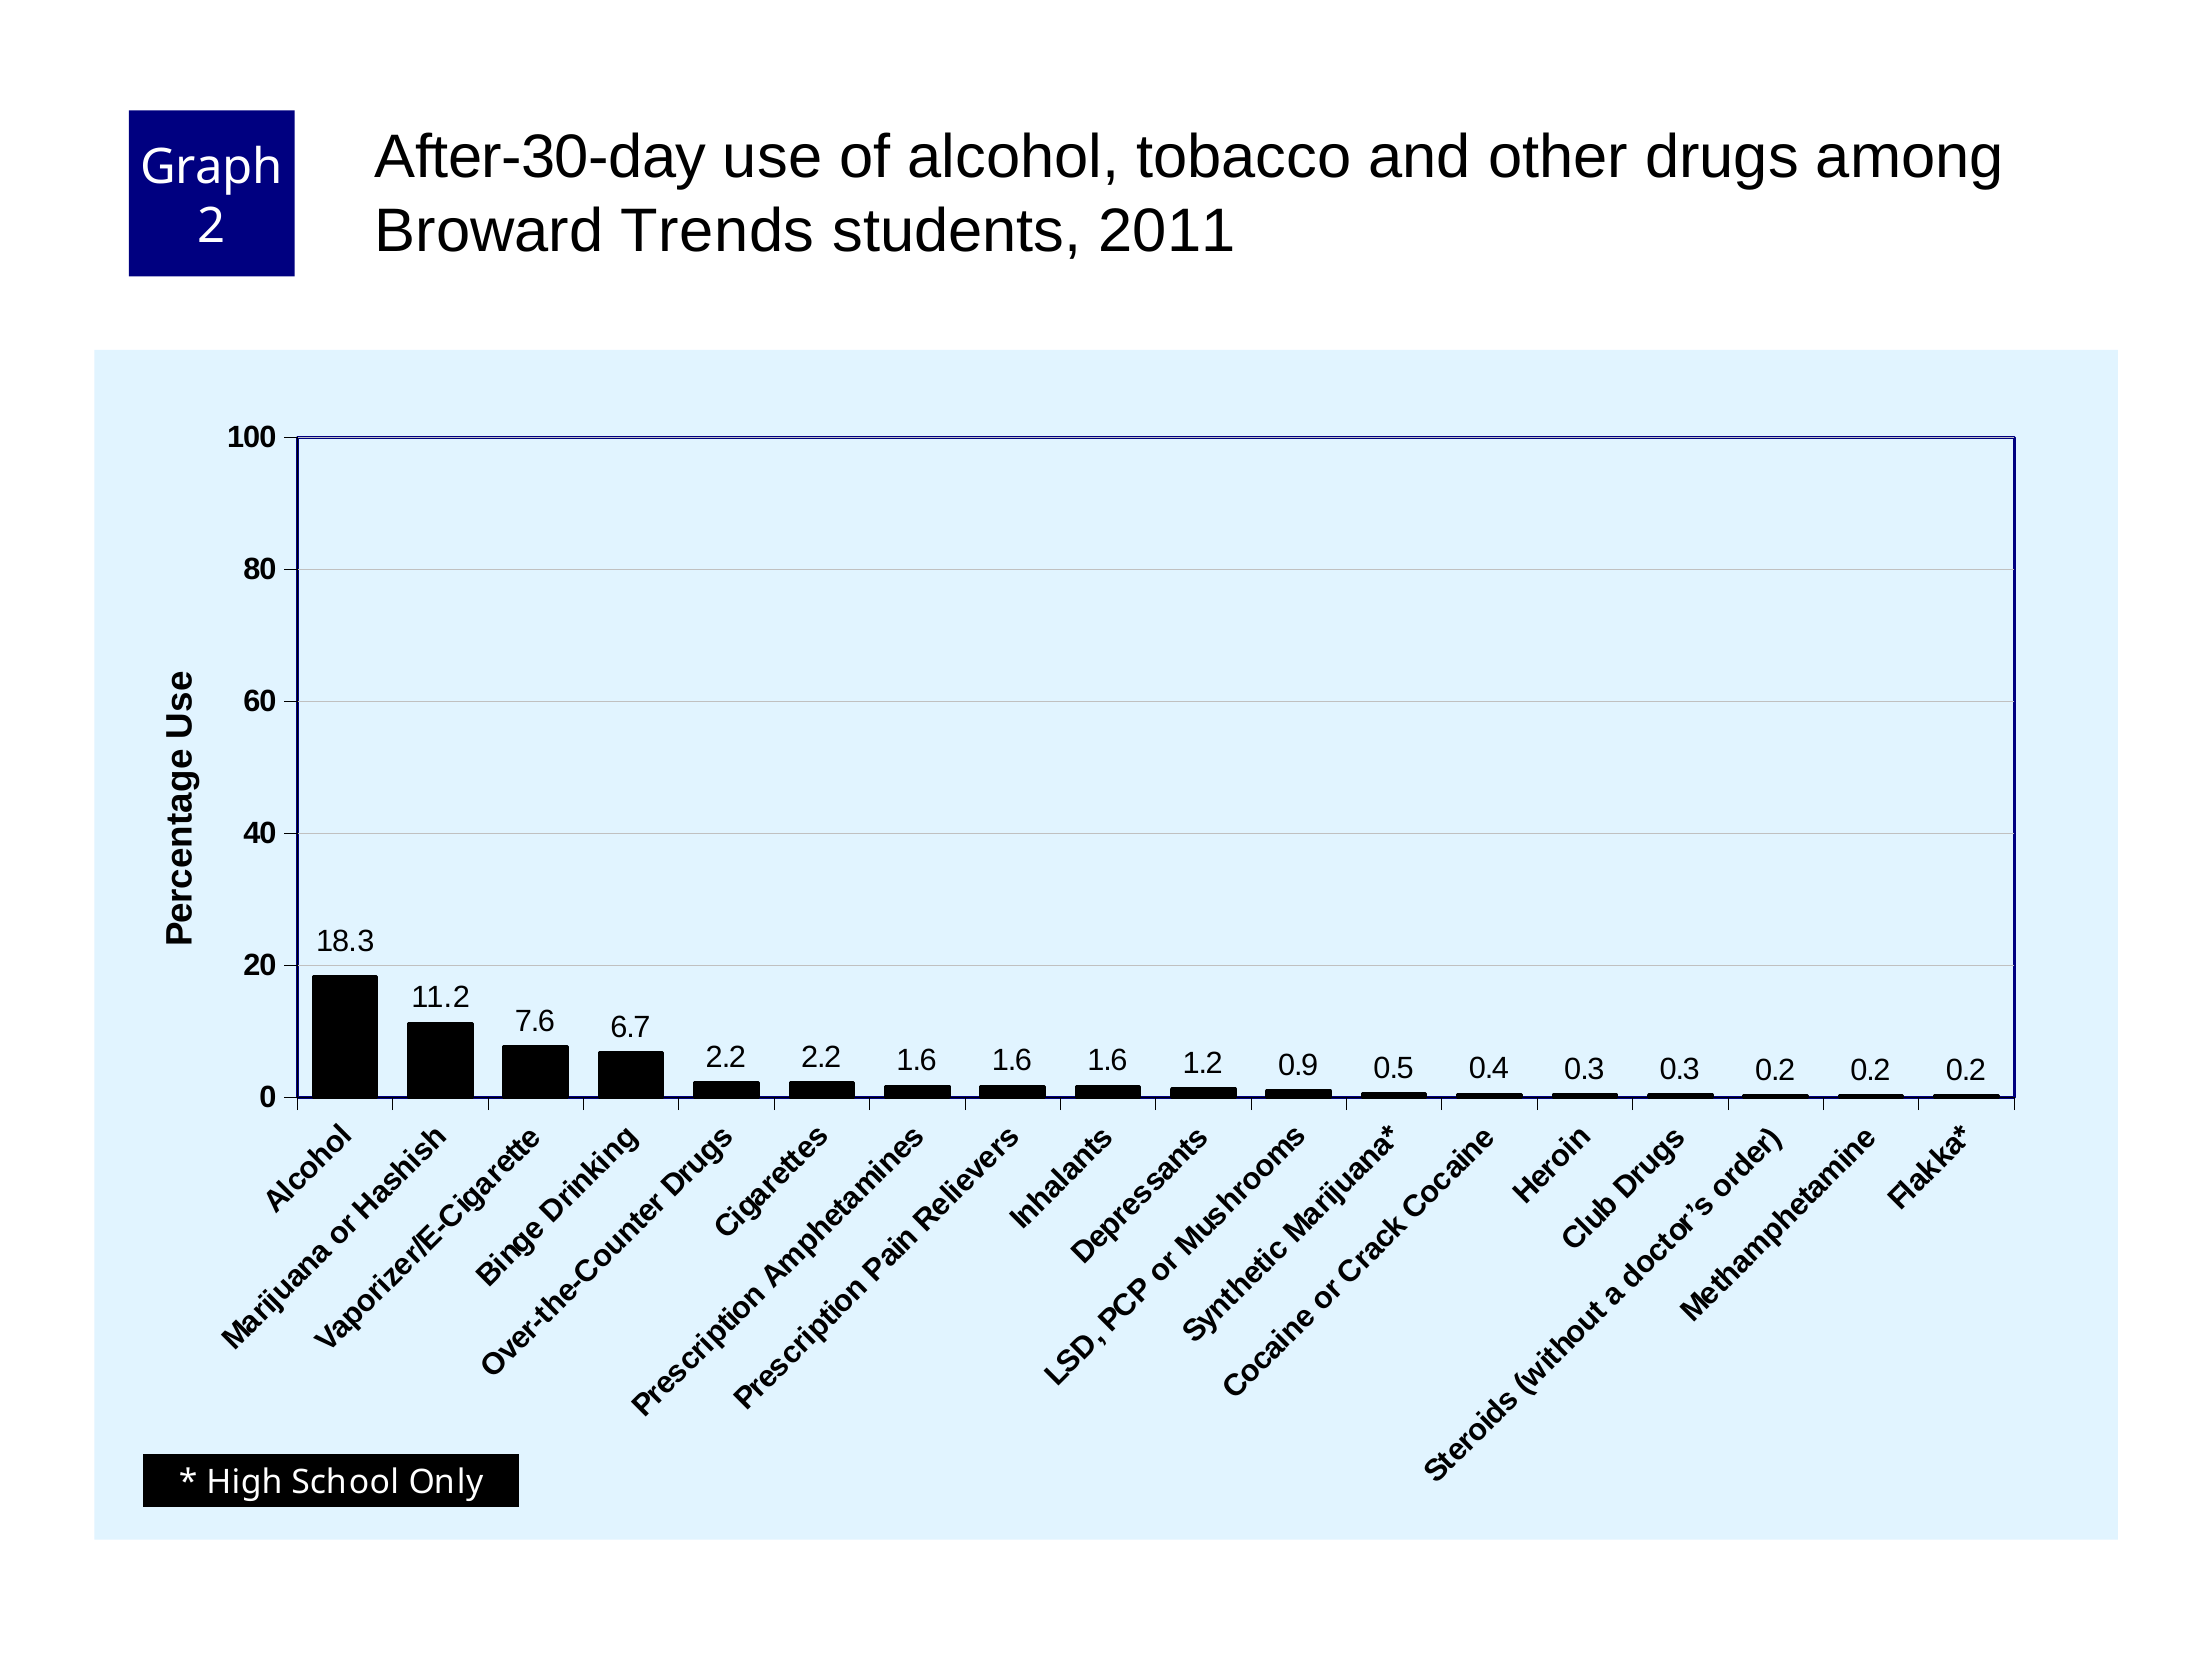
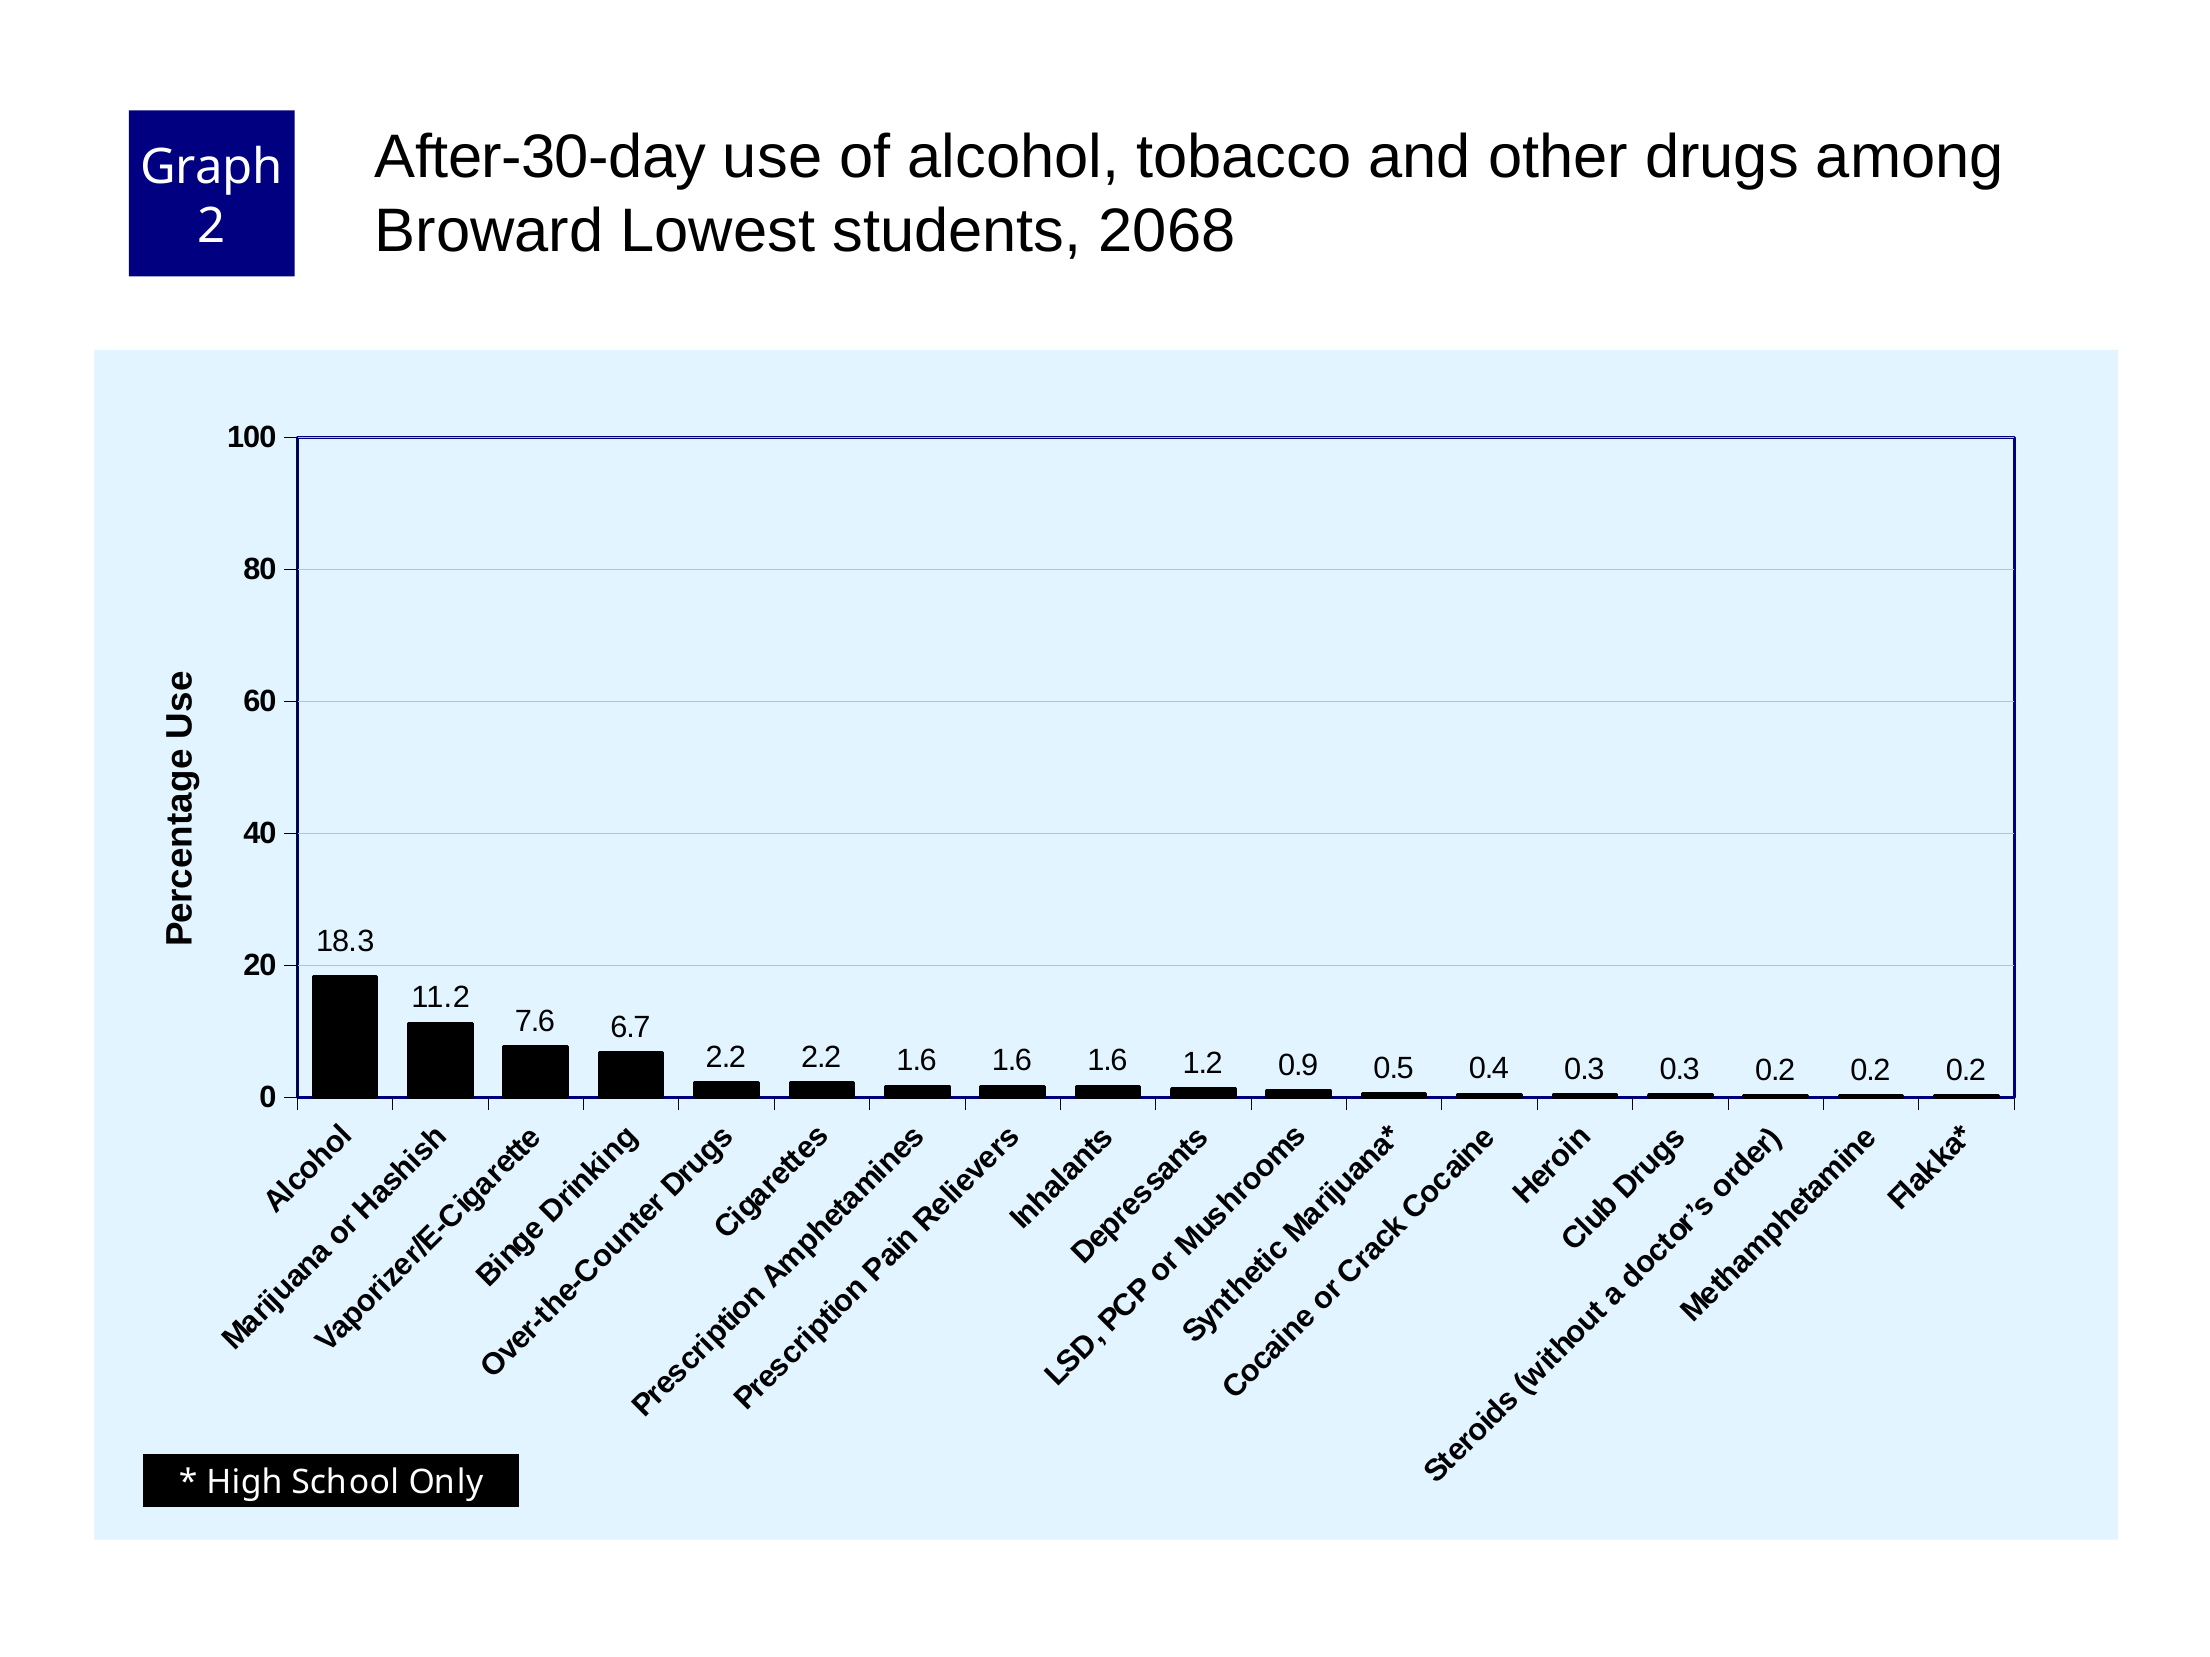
Trends: Trends -> Lowest (718, 231)
2011: 2011 -> 2068 (1167, 231)
